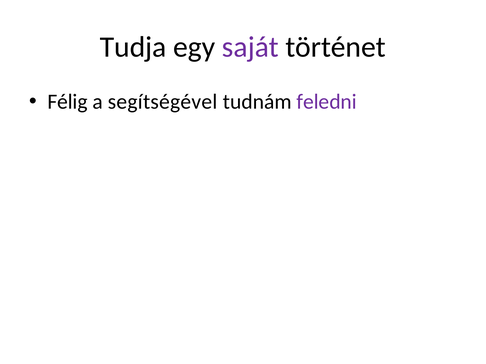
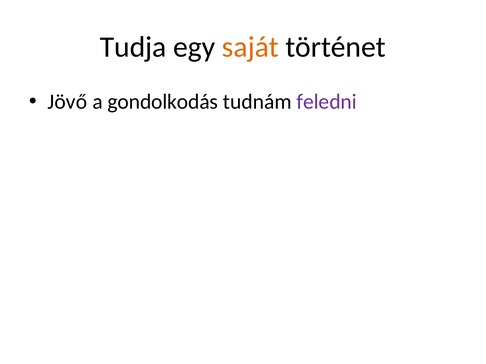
saját colour: purple -> orange (250, 47)
Félig: Félig -> Jövő (67, 102)
segítségével: segítségével -> gondolkodás (163, 102)
